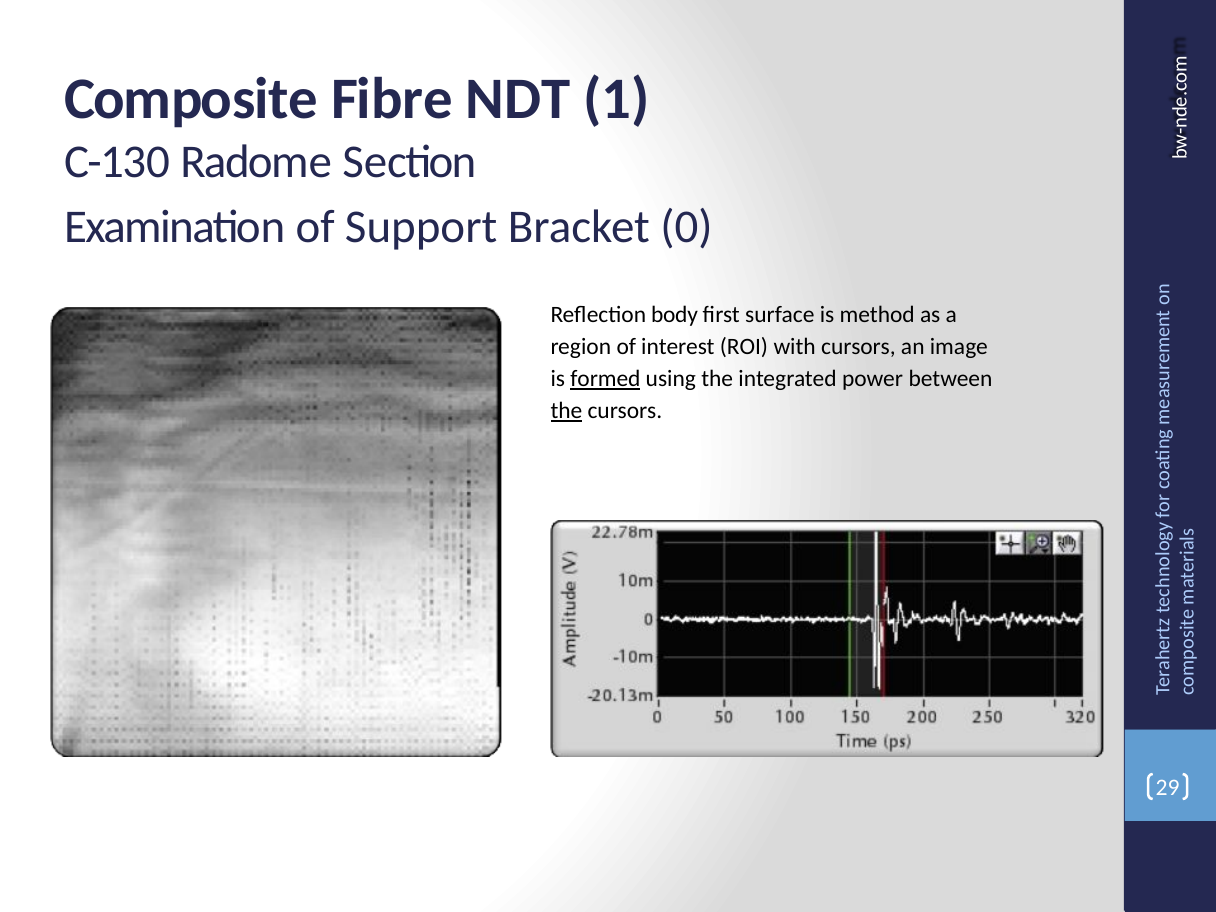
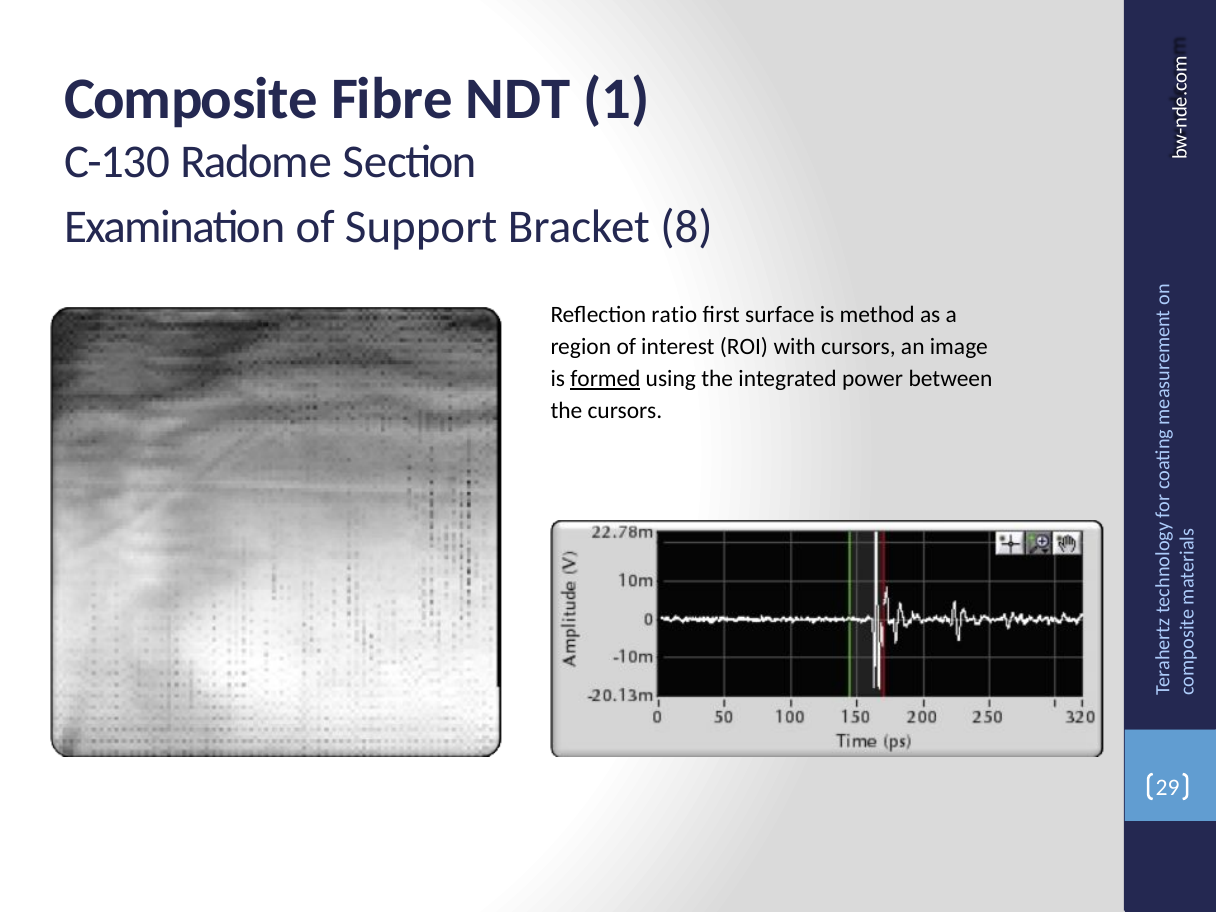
0: 0 -> 8 (687, 227)
body: body -> ratio (674, 315)
the underline: present -> none (566, 411)
